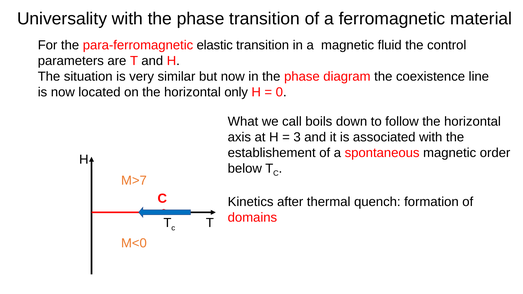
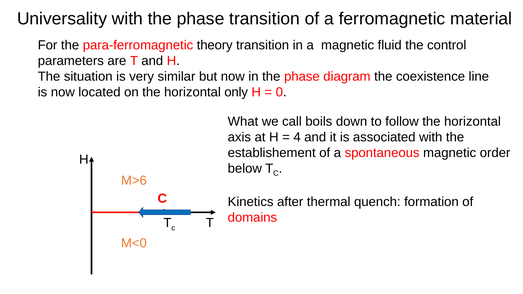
elastic: elastic -> theory (215, 45)
3: 3 -> 4 (297, 137)
M>7: M>7 -> M>6 (134, 181)
